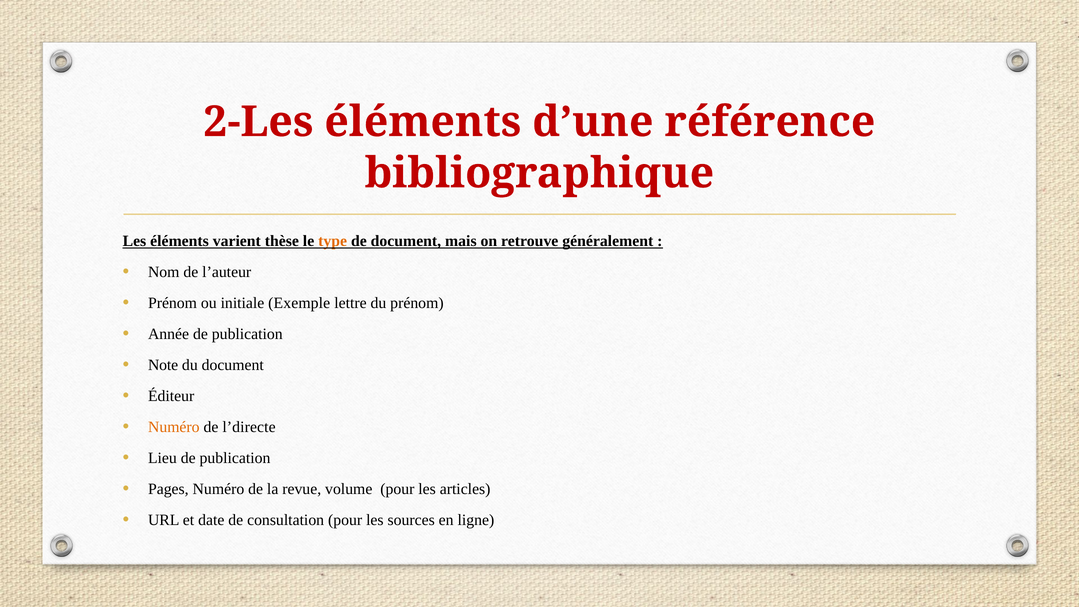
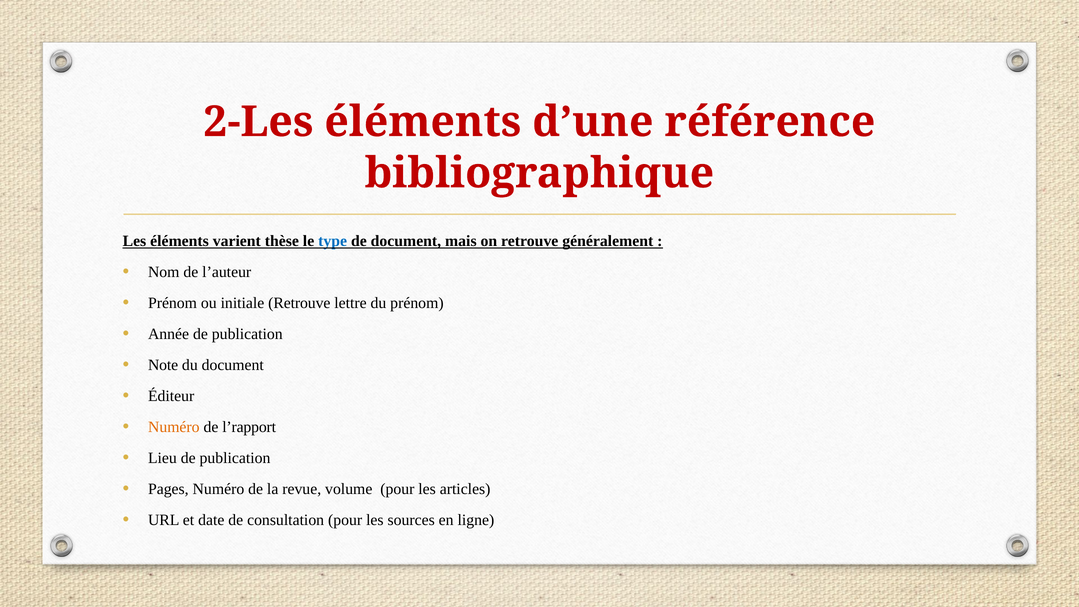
type colour: orange -> blue (333, 241)
initiale Exemple: Exemple -> Retrouve (299, 303)
l’directe: l’directe -> l’rapport (249, 427)
